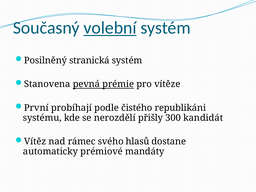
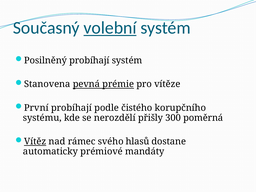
Posilněný stranická: stranická -> probíhají (89, 60)
republikáni: republikáni -> korupčního (180, 108)
kandidát: kandidát -> poměrná (203, 118)
Vítěz underline: none -> present (35, 141)
